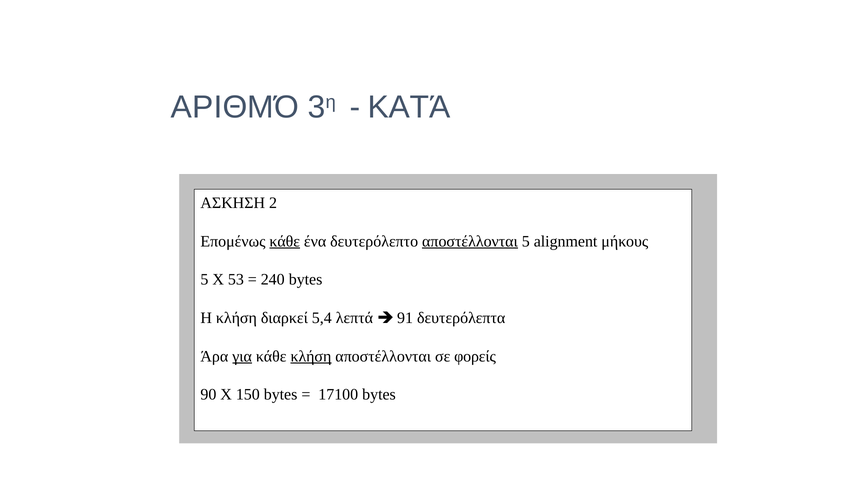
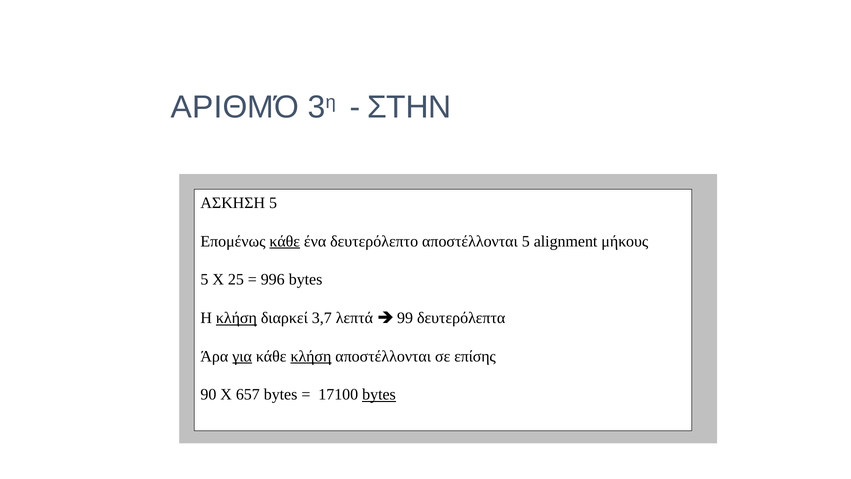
ΚΑΤΆ: ΚΑΤΆ -> ΣΤΗΝ (409, 107)
ΑΣΚΗΣΗ 2: 2 -> 5 (273, 203)
αποστέλλονται underline: present -> none (470, 241)
53: 53 -> 25 (236, 279)
240: 240 -> 996 (273, 279)
κλήση underline: none -> present (236, 318)
5,4: 5,4 -> 3,7 (322, 318)
91: 91 -> 99 (405, 318)
φορείς: φορείς -> επίσης (475, 356)
150: 150 -> 657 (248, 394)
bytes underline: none -> present (379, 394)
